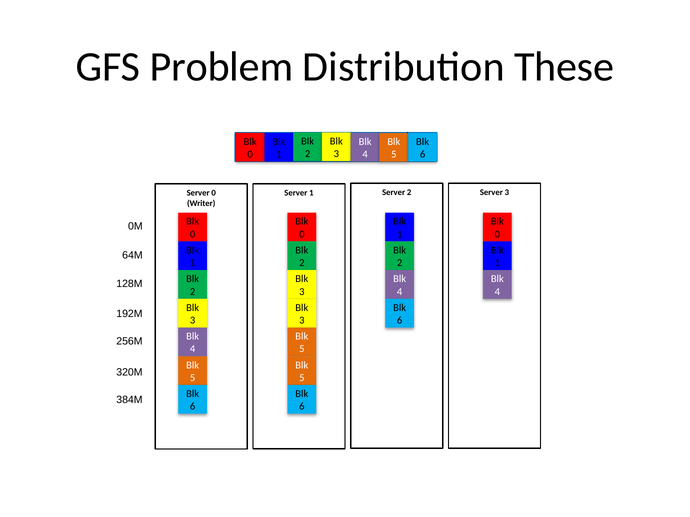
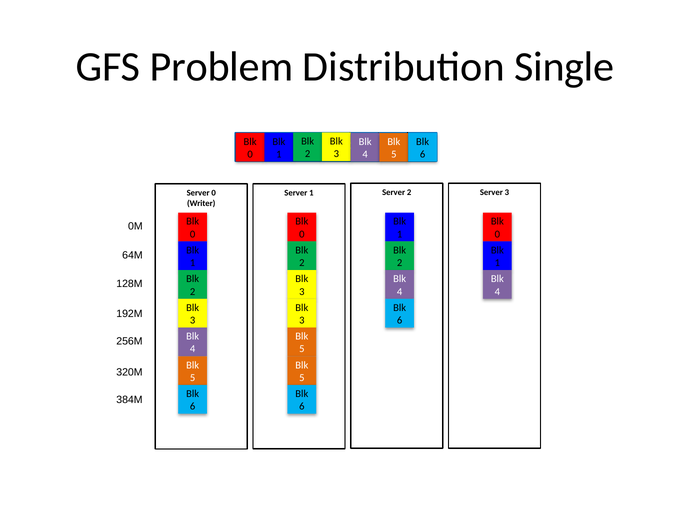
These: These -> Single (564, 67)
